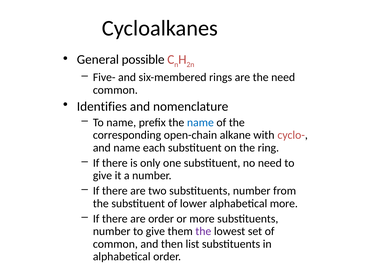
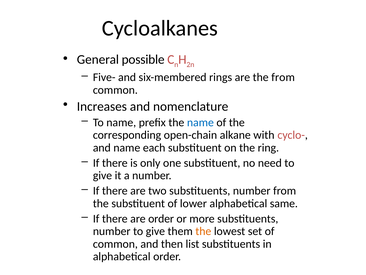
the need: need -> from (283, 77)
Identifies: Identifies -> Increases (102, 106)
alphabetical more: more -> same (284, 203)
the colour: purple -> orange (203, 231)
